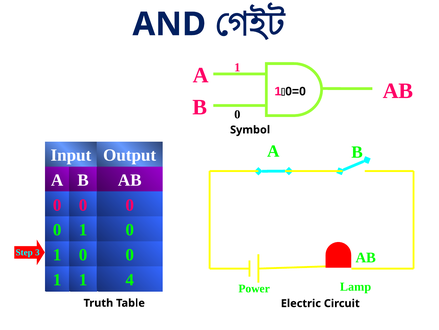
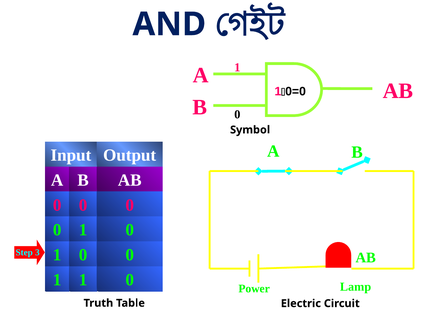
4: 4 -> 0 (130, 279)
